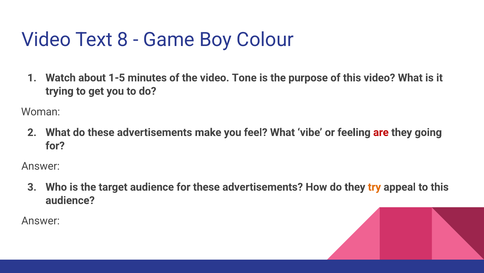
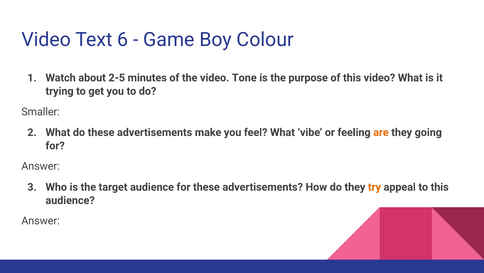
8: 8 -> 6 (123, 40)
1-5: 1-5 -> 2-5 (117, 78)
Woman: Woman -> Smaller (41, 111)
are colour: red -> orange (381, 132)
